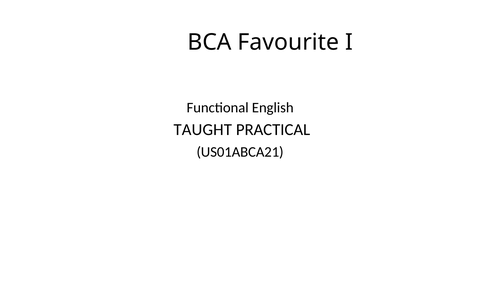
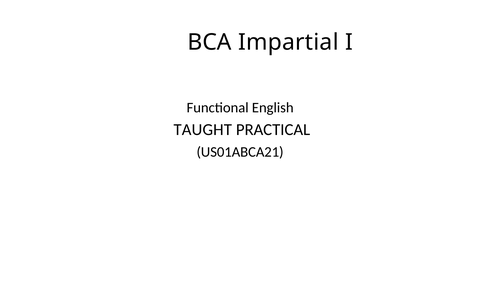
Favourite: Favourite -> Impartial (288, 42)
